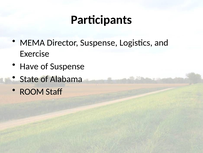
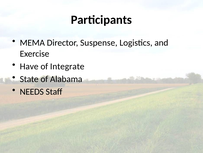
of Suspense: Suspense -> Integrate (67, 66)
ROOM: ROOM -> NEEDS (32, 91)
